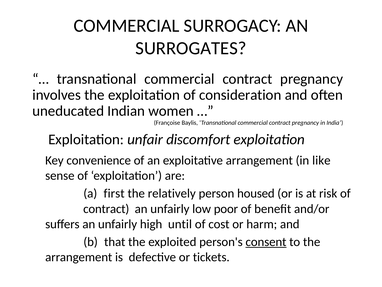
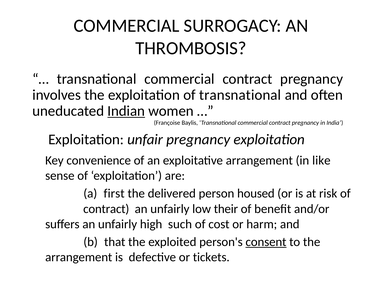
SURROGATES: SURROGATES -> THROMBOSIS (191, 48)
of consideration: consideration -> transnational (240, 95)
Indian underline: none -> present (126, 111)
unfair discomfort: discomfort -> pregnancy (198, 139)
relatively: relatively -> delivered (172, 193)
poor: poor -> their (226, 208)
until: until -> such (180, 224)
